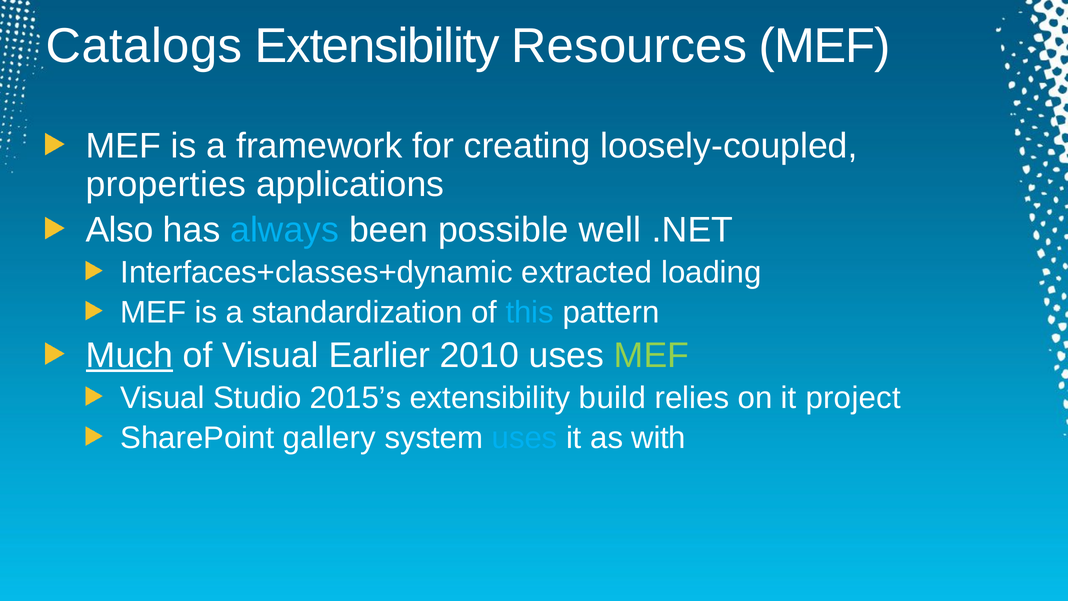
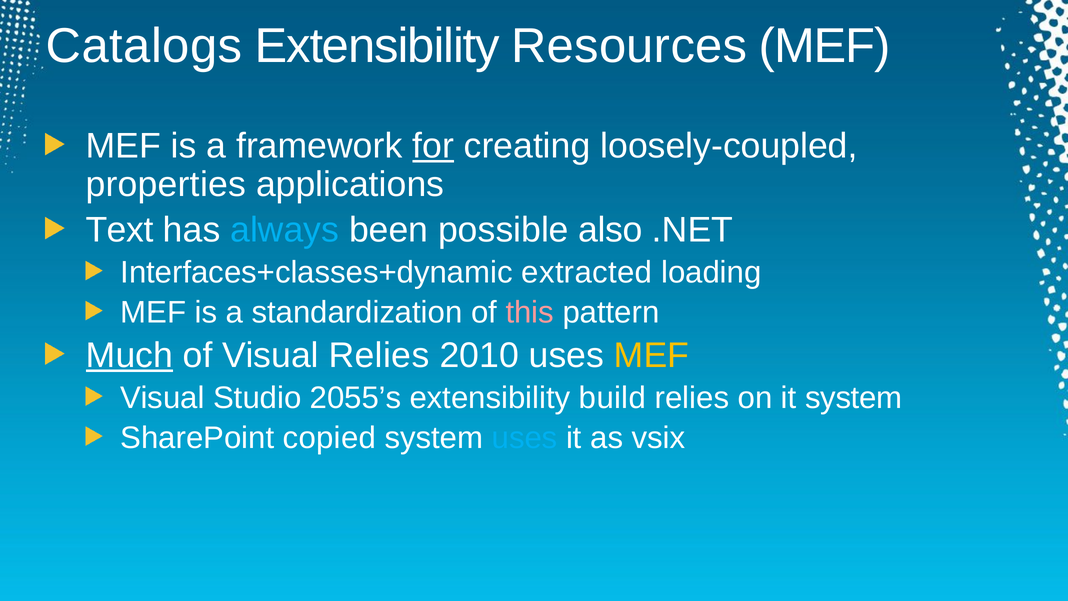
for underline: none -> present (433, 146)
Also: Also -> Text (120, 230)
well: well -> also (611, 230)
this colour: light blue -> pink (530, 312)
Visual Earlier: Earlier -> Relies (379, 355)
MEF colour: light green -> yellow (651, 355)
2015’s: 2015’s -> 2055’s (356, 398)
it project: project -> system (854, 398)
gallery: gallery -> copied (329, 438)
with: with -> vsix (658, 438)
